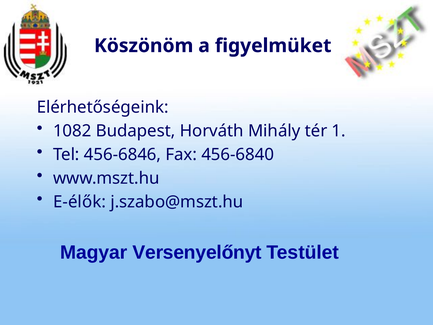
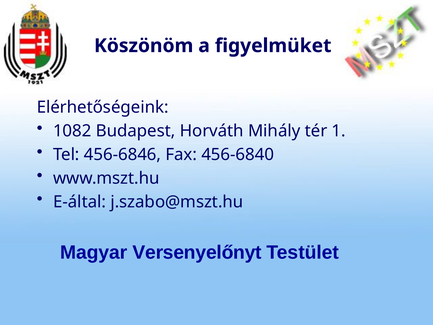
E-élők: E-élők -> E-által (80, 202)
